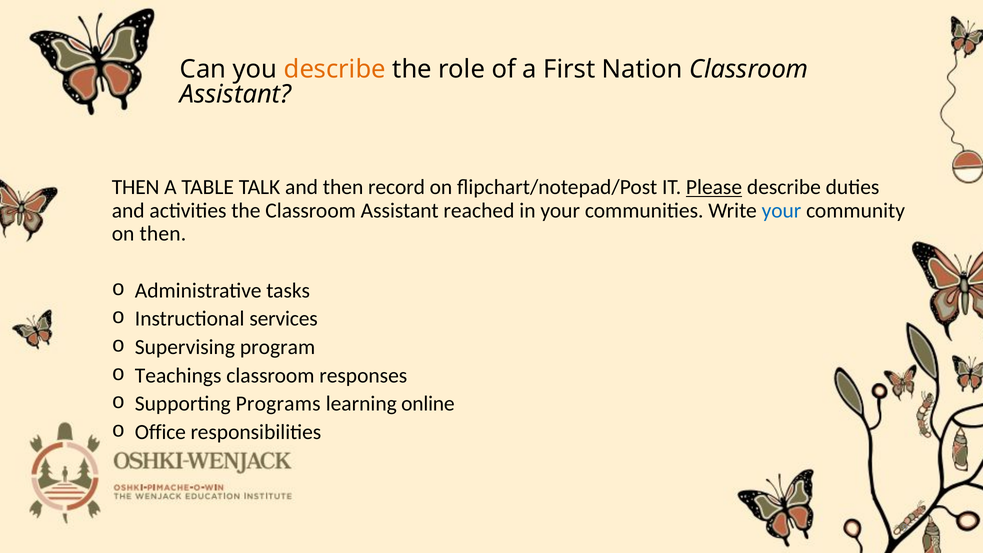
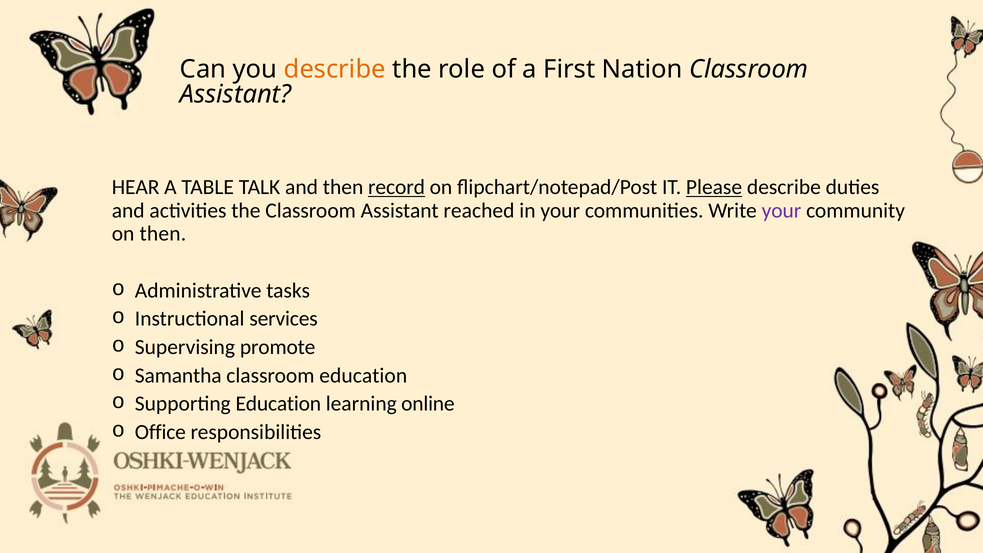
THEN: THEN -> HEAR (136, 187)
record underline: none -> present (397, 187)
your colour: blue -> purple (781, 211)
program: program -> promote (278, 347)
Teachings: Teachings -> Samantha (178, 375)
classroom responses: responses -> education (363, 375)
Supporting Programs: Programs -> Education (278, 404)
